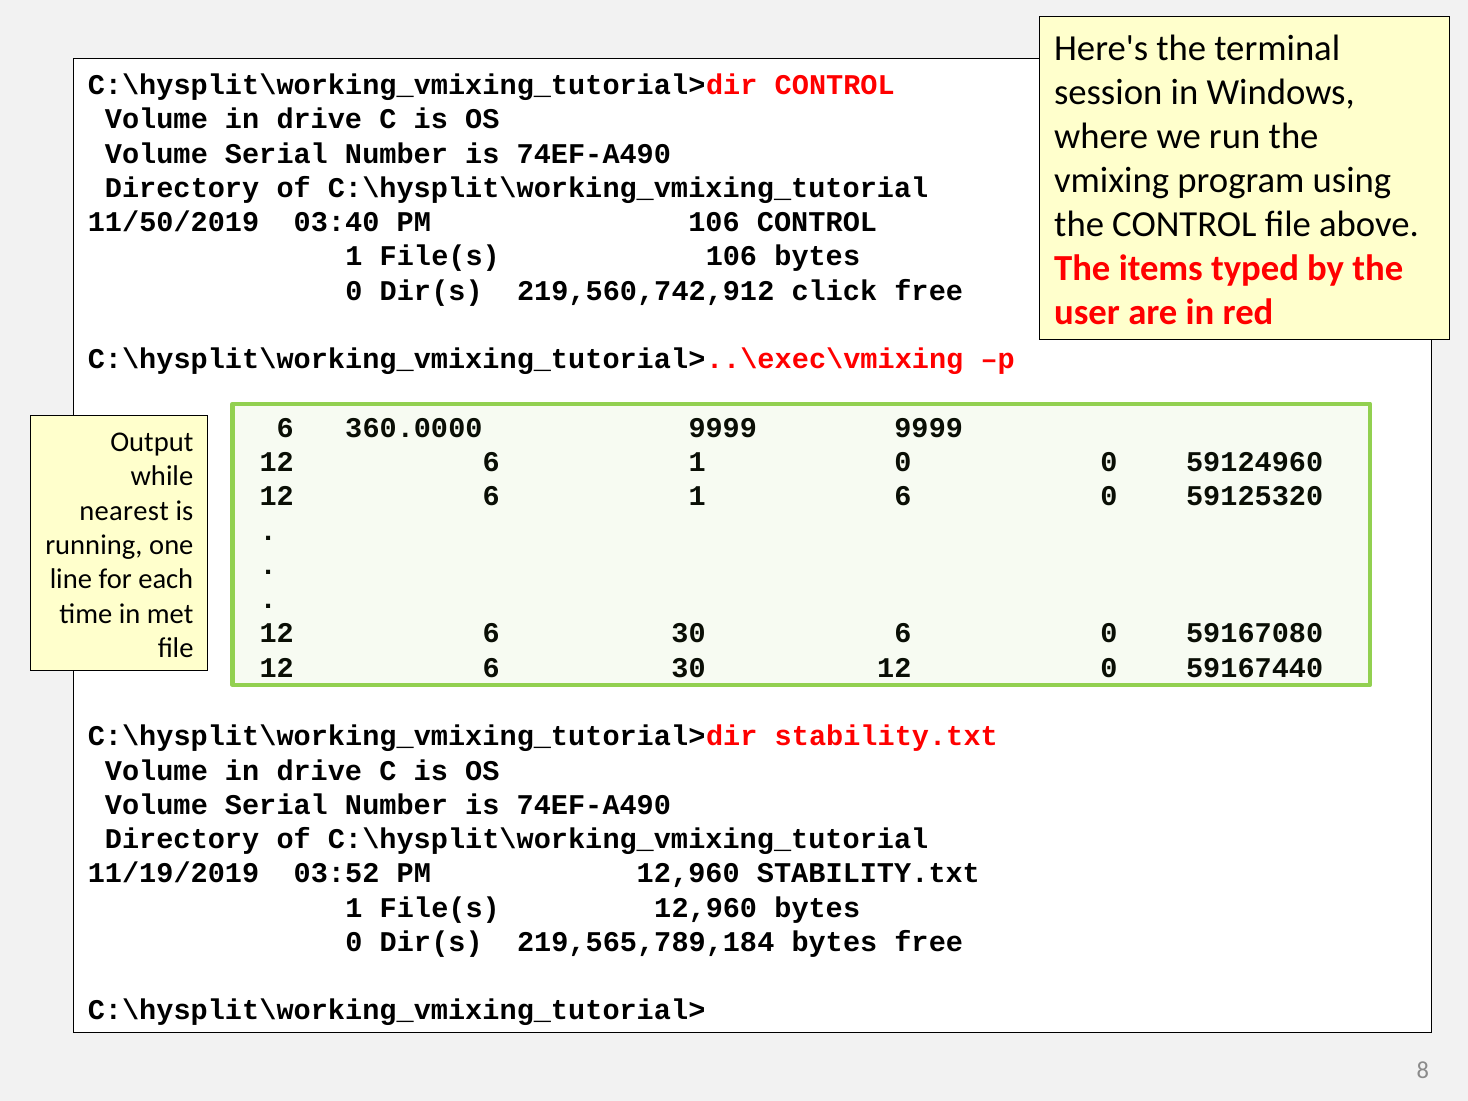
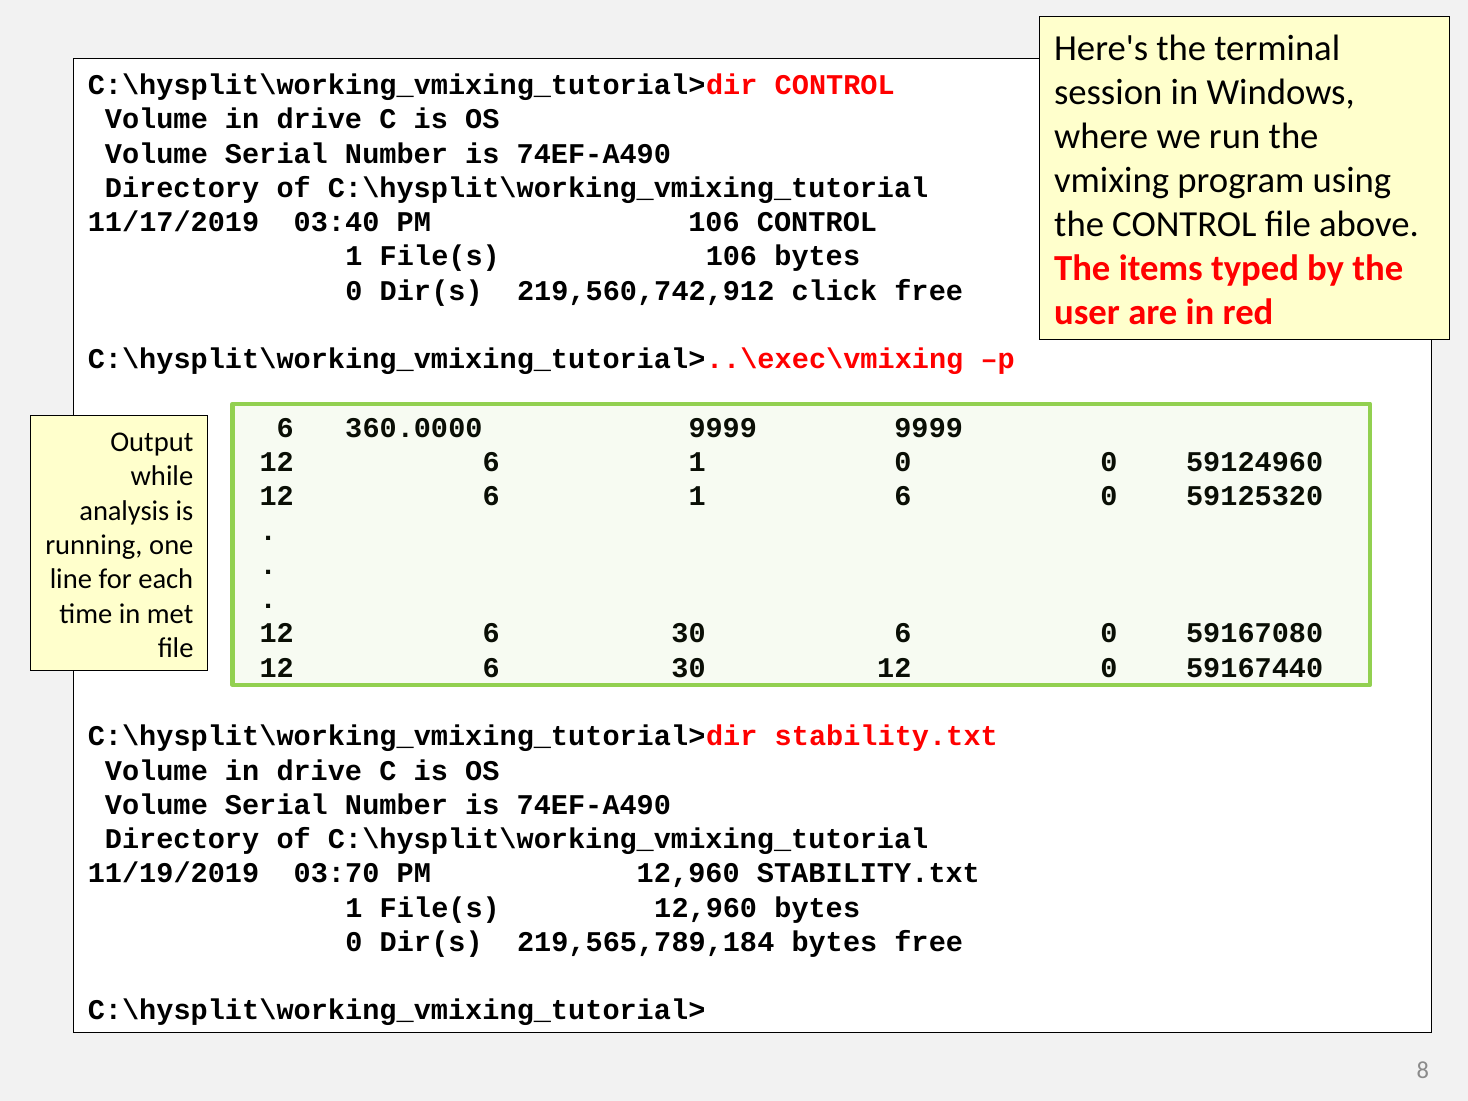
11/50/2019: 11/50/2019 -> 11/17/2019 (174, 222)
nearest: nearest -> analysis (124, 511)
03:52: 03:52 -> 03:70 (337, 873)
